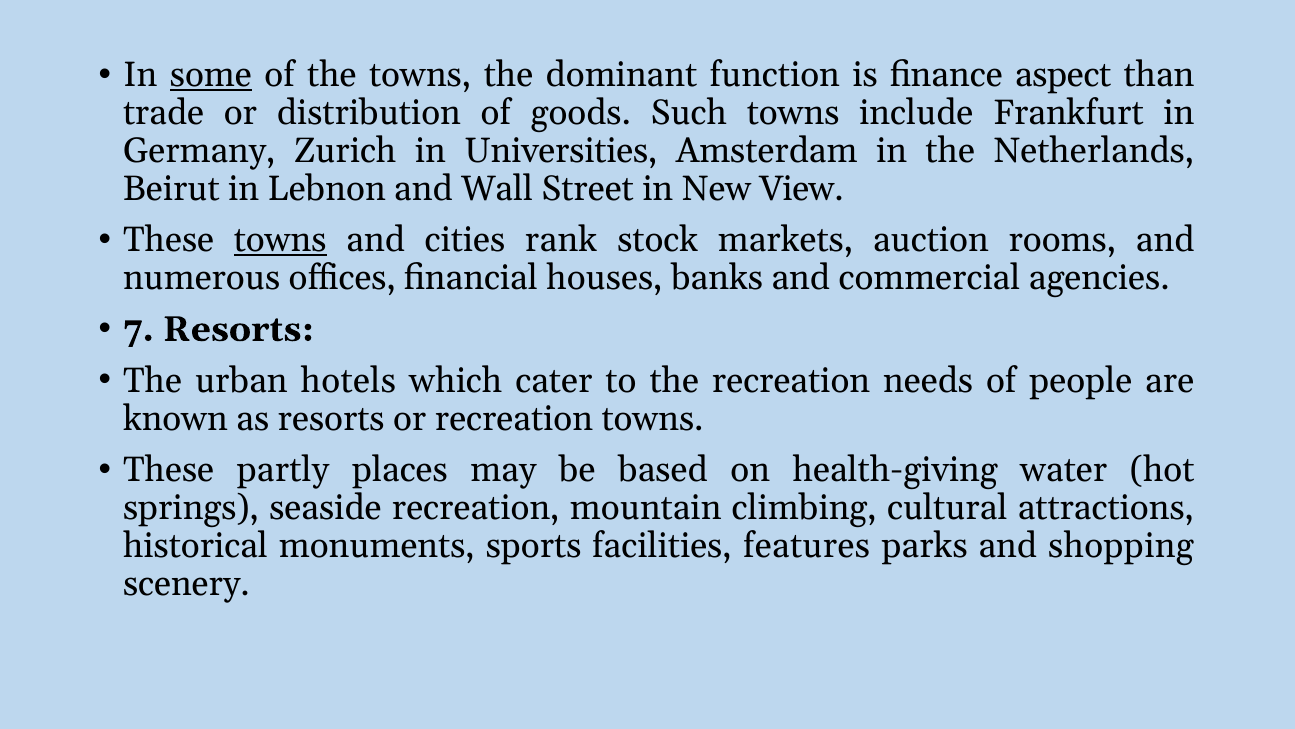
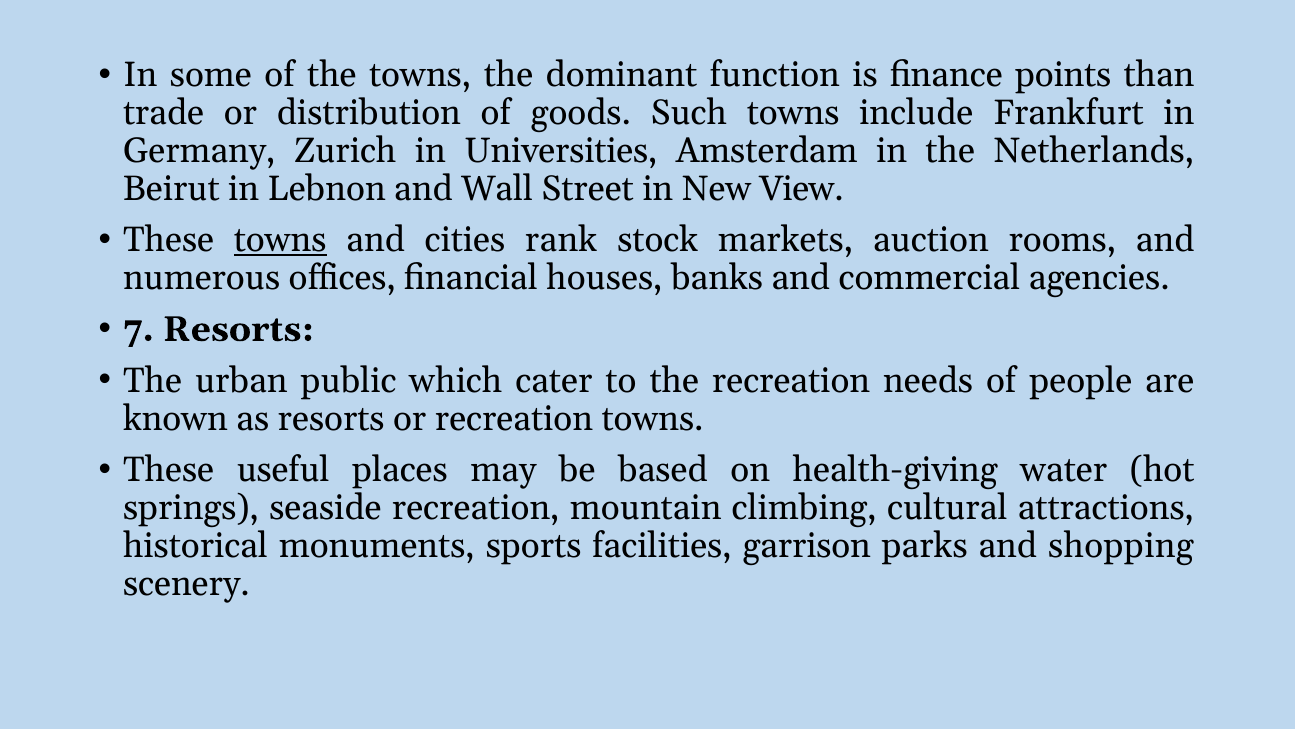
some underline: present -> none (211, 75)
aspect: aspect -> points (1063, 75)
hotels: hotels -> public (349, 380)
partly: partly -> useful (283, 469)
features: features -> garrison (807, 545)
